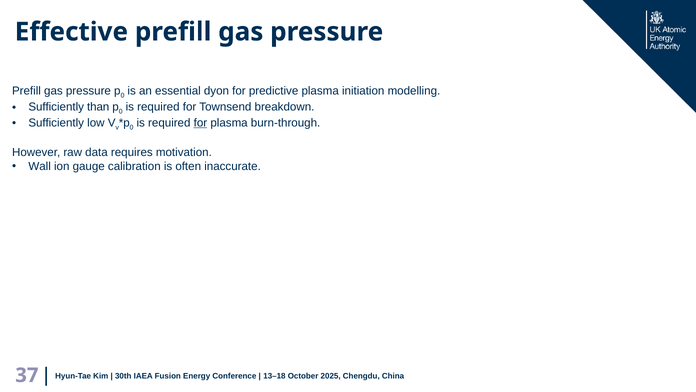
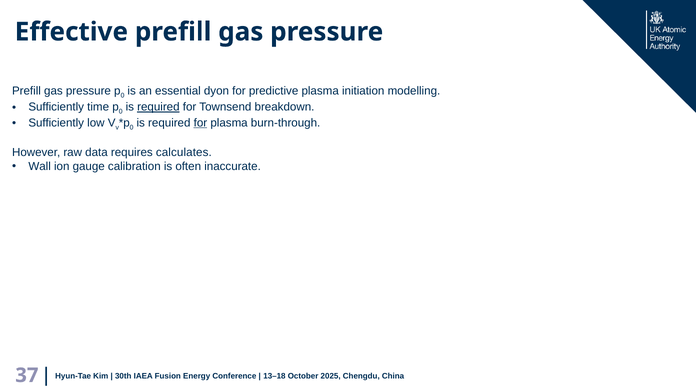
than: than -> time (98, 107)
required underline: none -> present (158, 107)
motivation: motivation -> calculates (184, 152)
